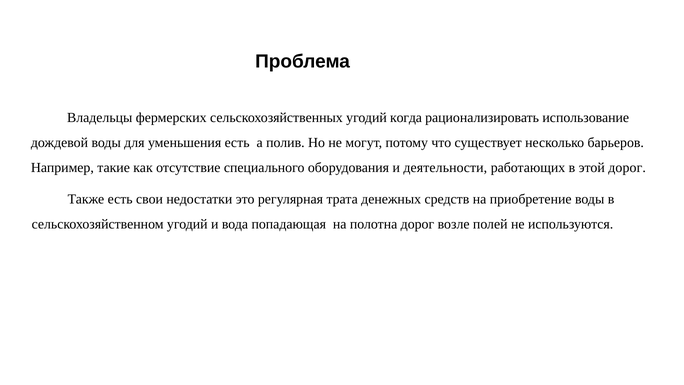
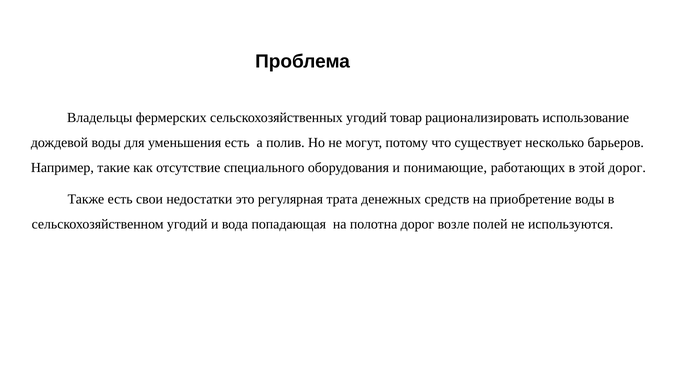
когда: когда -> товар (406, 118)
деятельности: деятельности -> понимающие (445, 167)
